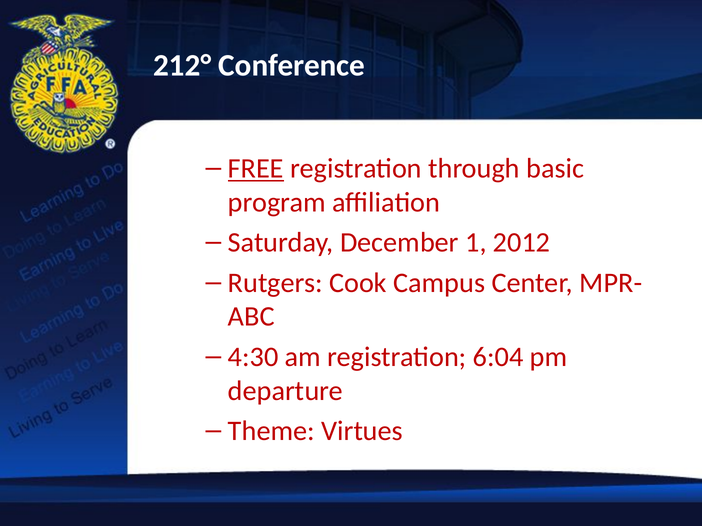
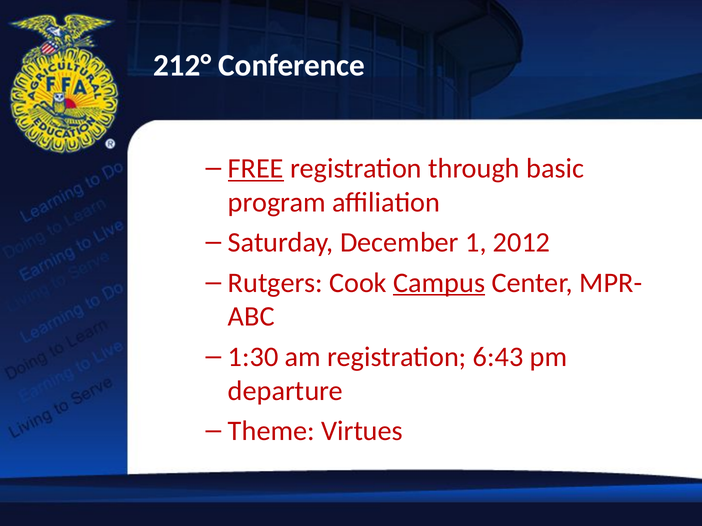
Campus underline: none -> present (439, 283)
4:30: 4:30 -> 1:30 (253, 357)
6:04: 6:04 -> 6:43 (498, 357)
